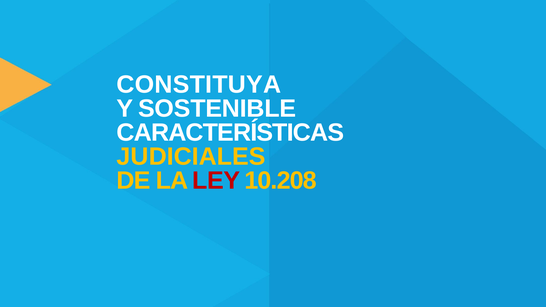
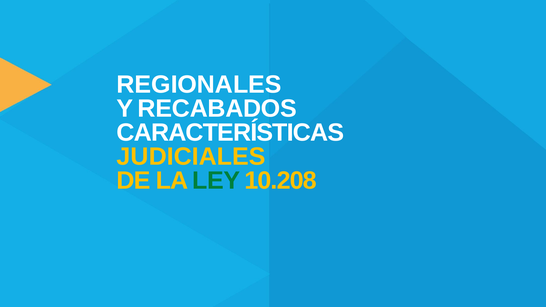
CONSTITUYA: CONSTITUYA -> REGIONALES (199, 85)
SOSTENIBLE: SOSTENIBLE -> RECABADOS (217, 109)
LEY colour: red -> green (216, 181)
